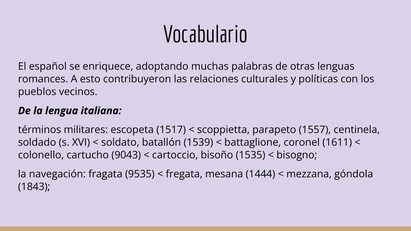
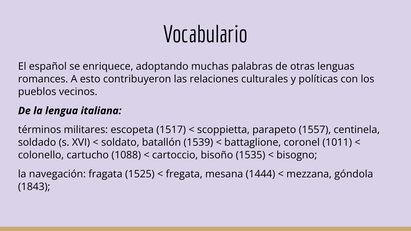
1611: 1611 -> 1011 (337, 143)
9043: 9043 -> 1088 (126, 155)
9535: 9535 -> 1525 (140, 174)
